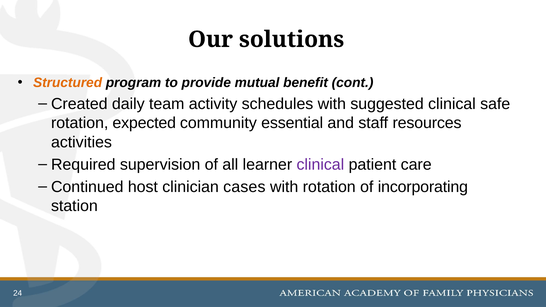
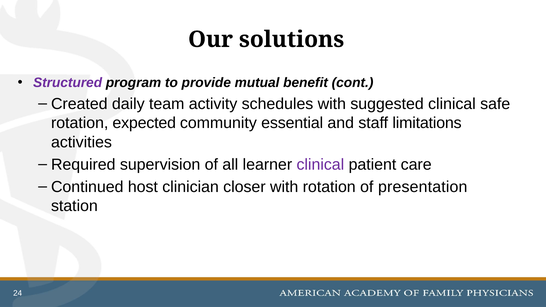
Structured colour: orange -> purple (68, 83)
resources: resources -> limitations (427, 123)
cases: cases -> closer (244, 187)
incorporating: incorporating -> presentation (423, 187)
